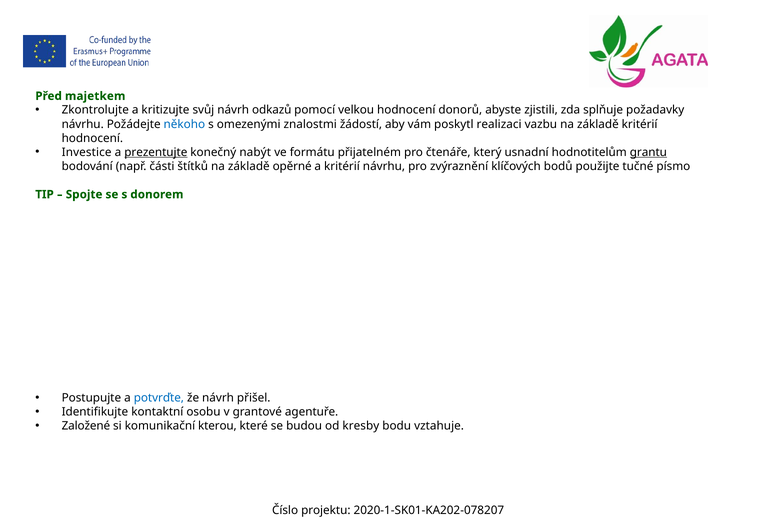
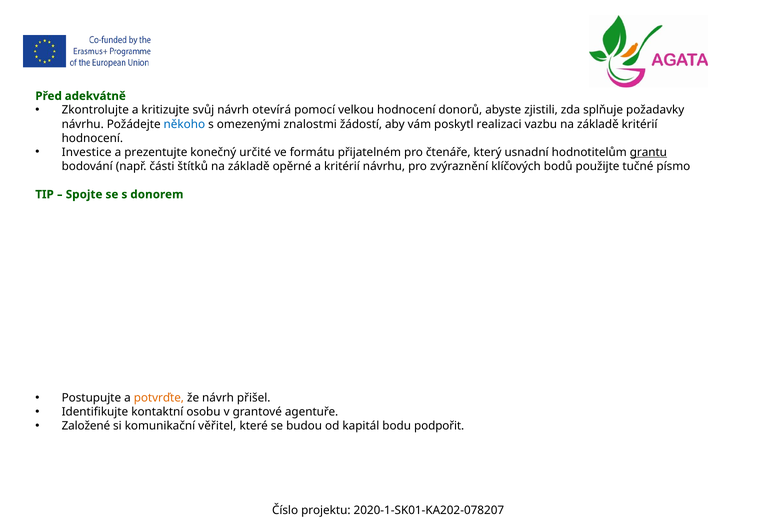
majetkem: majetkem -> adekvátně (95, 96)
odkazů: odkazů -> otevírá (272, 110)
prezentujte underline: present -> none (156, 152)
nabýt: nabýt -> určité (255, 152)
potvrďte colour: blue -> orange (159, 398)
kterou: kterou -> věřitel (217, 427)
kresby: kresby -> kapitál (361, 427)
vztahuje: vztahuje -> podpořit (439, 427)
